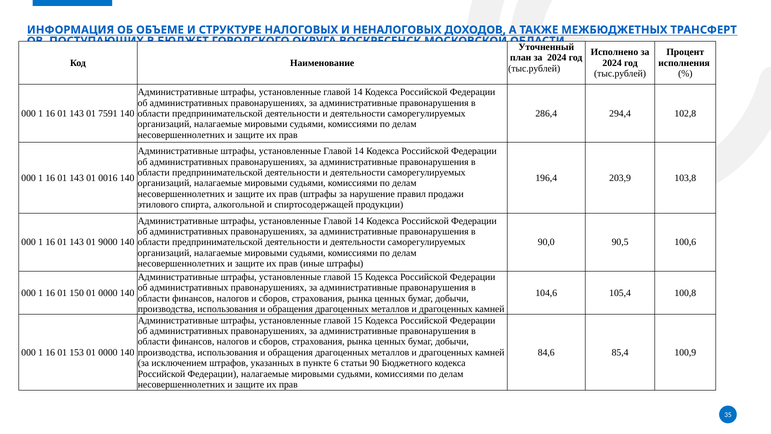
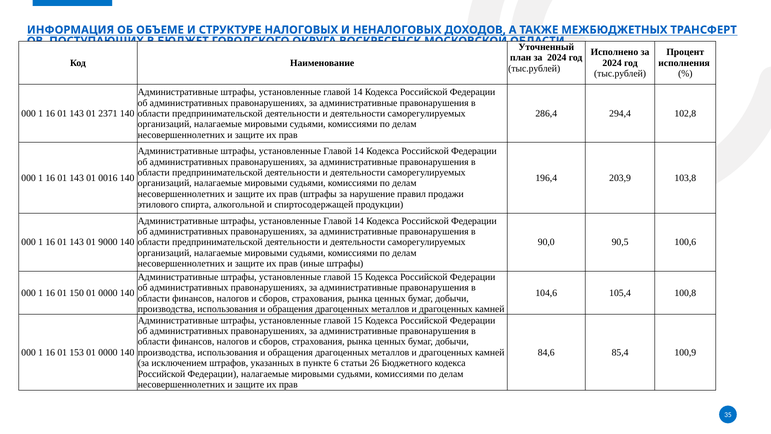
7591: 7591 -> 2371 (108, 114)
90: 90 -> 26 (374, 363)
